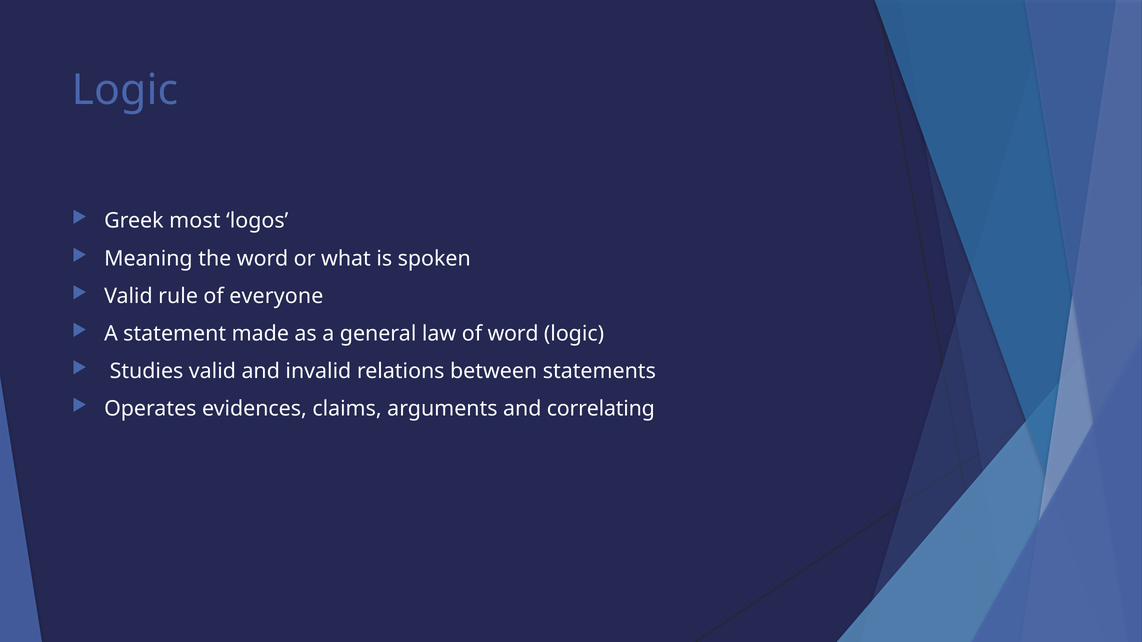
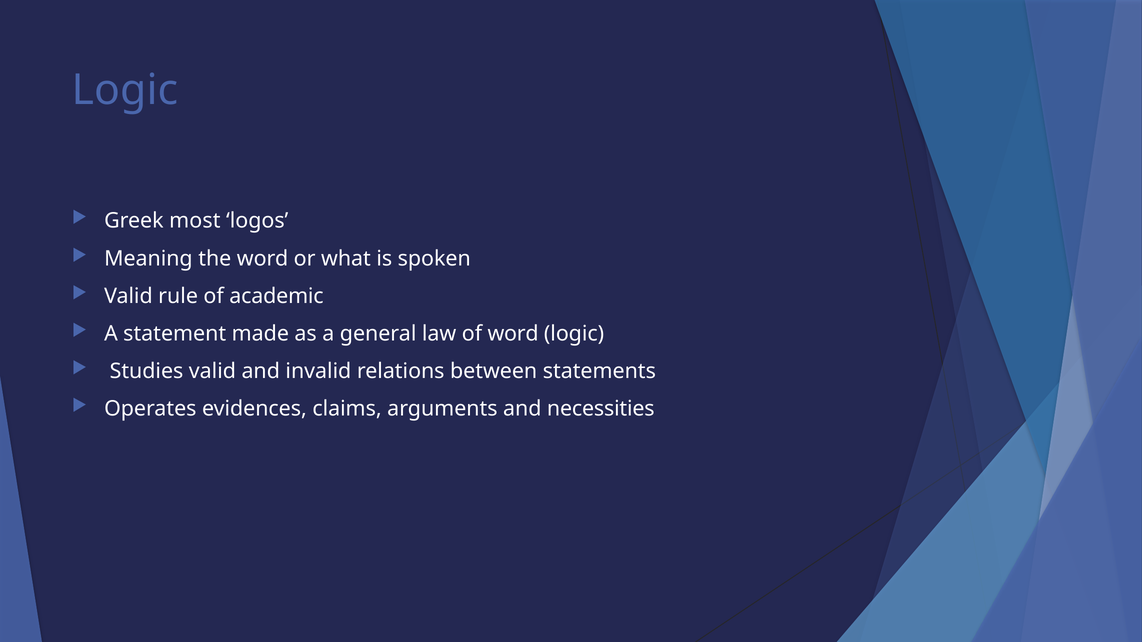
everyone: everyone -> academic (277, 296)
correlating: correlating -> necessities (601, 409)
